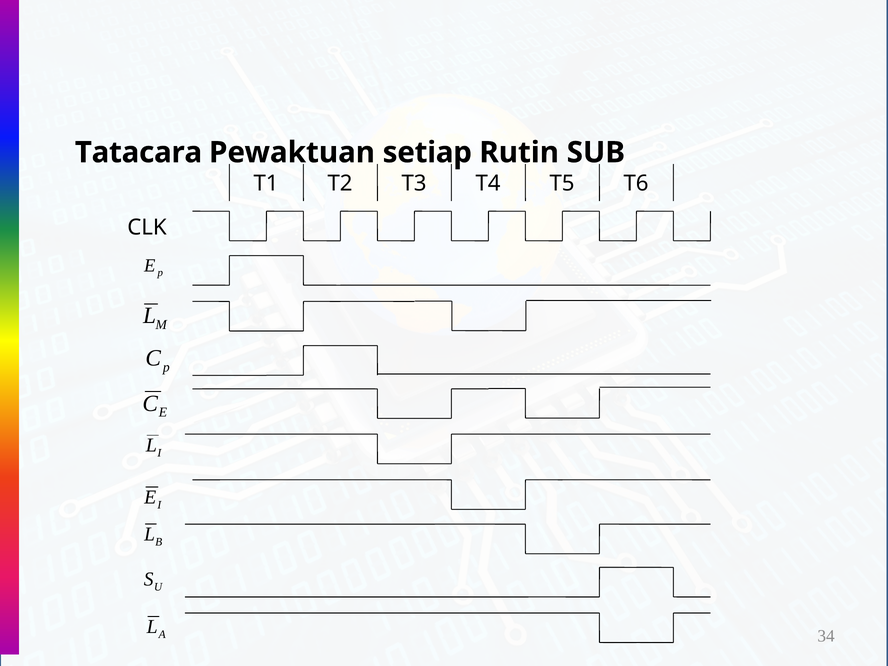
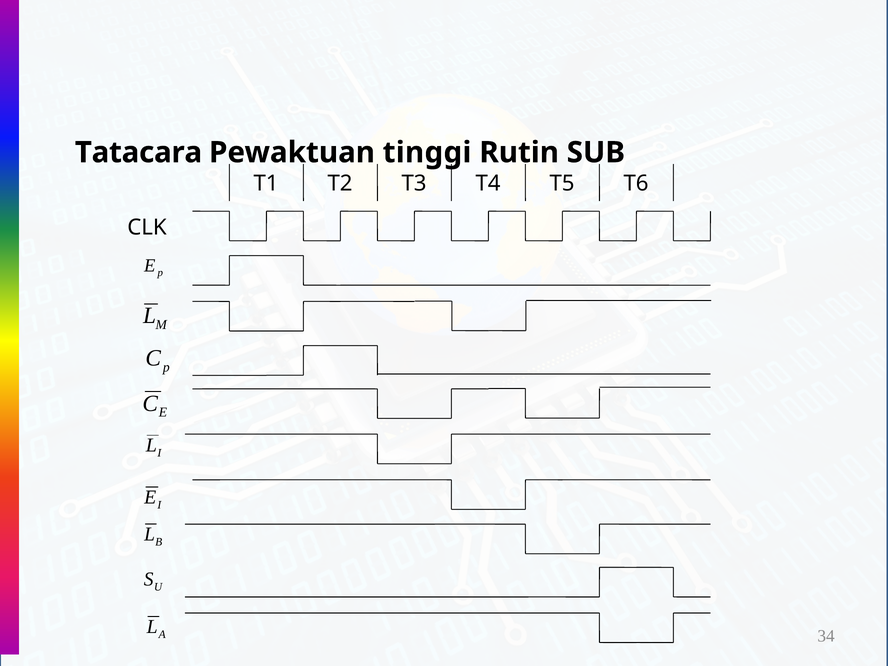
setiap: setiap -> tinggi (427, 152)
